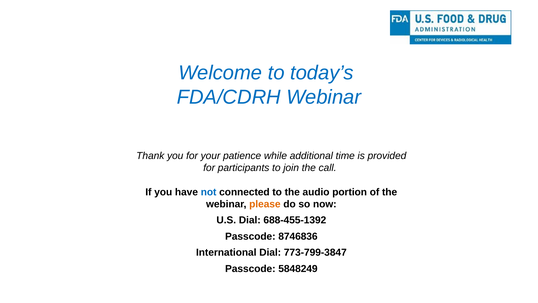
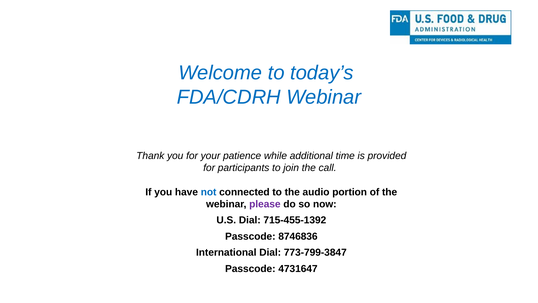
please colour: orange -> purple (265, 204)
688-455-1392: 688-455-1392 -> 715-455-1392 (295, 220)
5848249: 5848249 -> 4731647 (298, 268)
